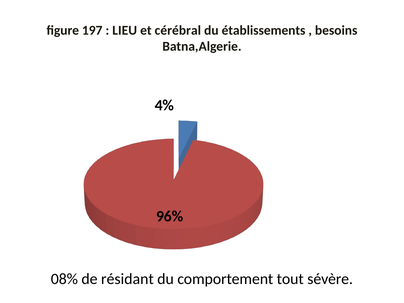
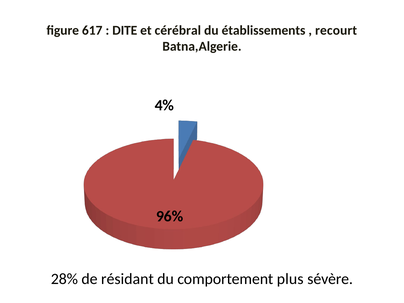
197: 197 -> 617 (92, 30)
LIEU: LIEU -> DITE (125, 30)
besoins: besoins -> recourt (336, 30)
08%: 08% -> 28% (64, 279)
tout: tout -> plus (290, 279)
